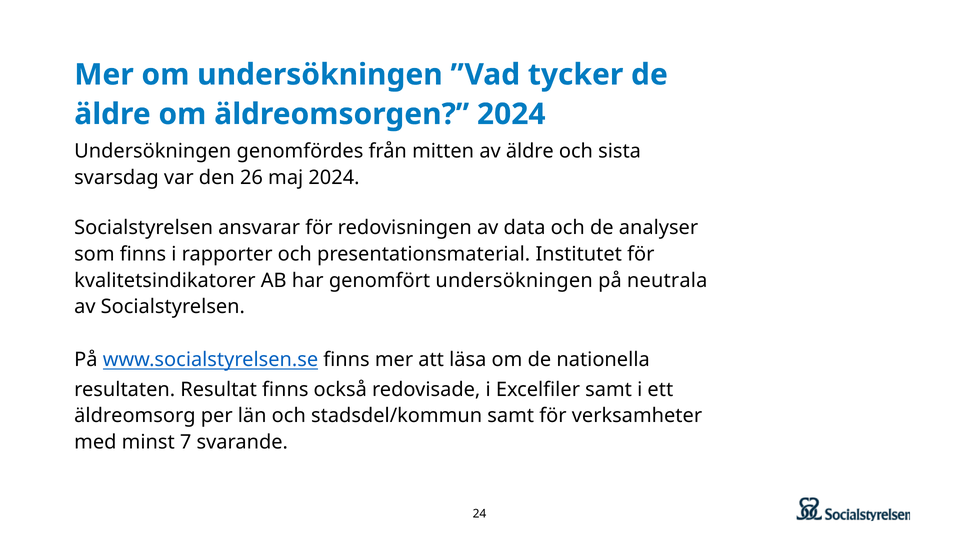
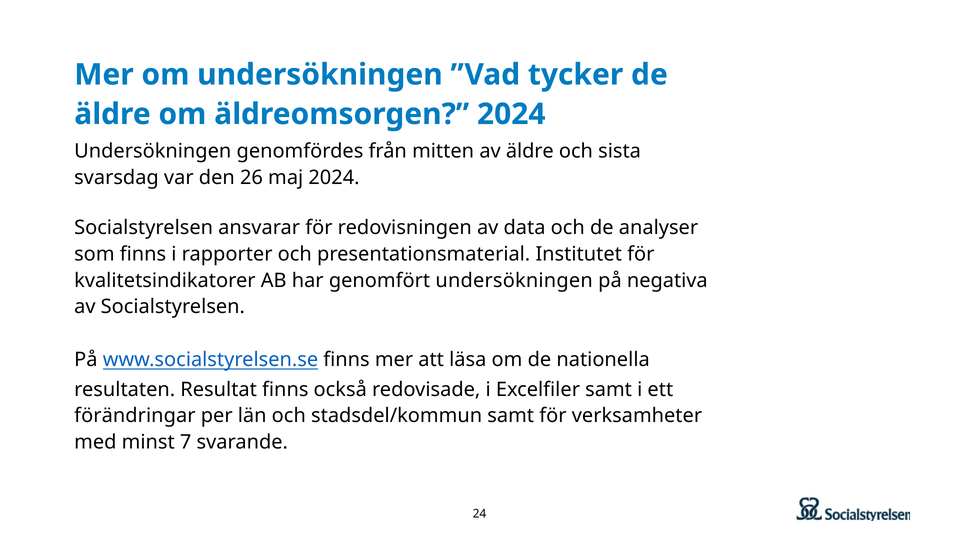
neutrala: neutrala -> negativa (667, 281)
äldreomsorg: äldreomsorg -> förändringar (135, 416)
